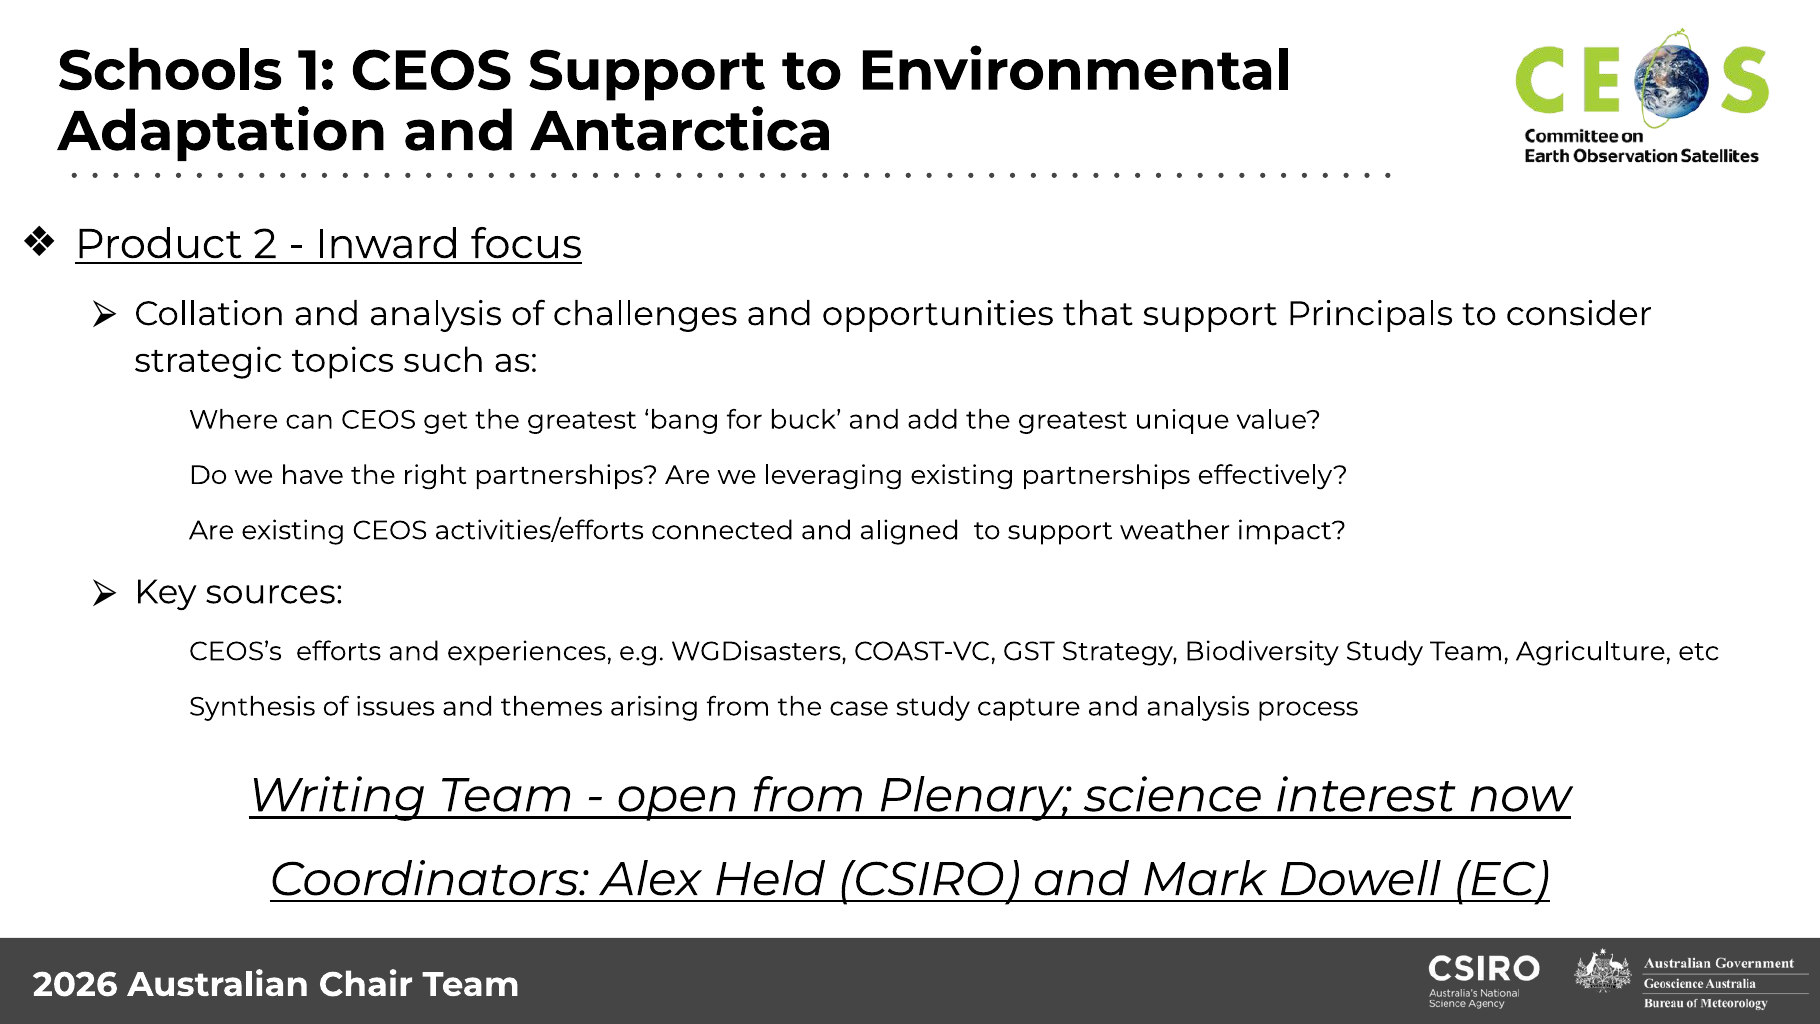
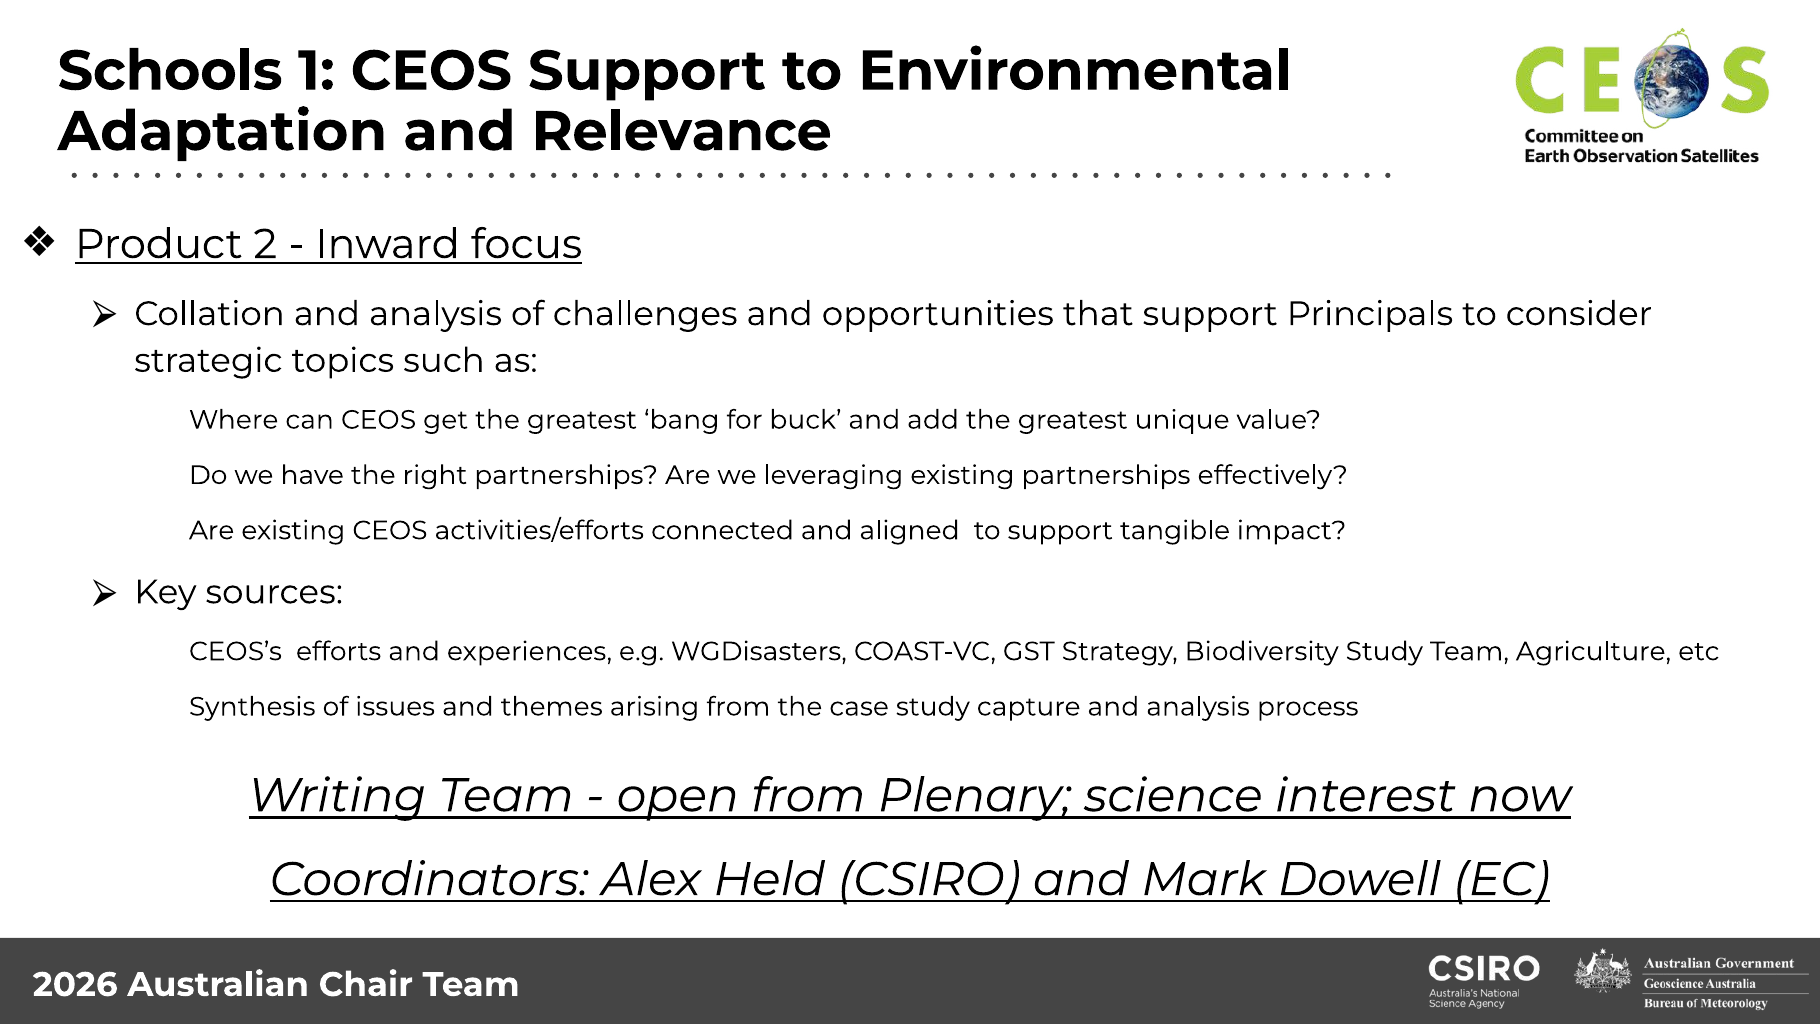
Antarctica: Antarctica -> Relevance (682, 132)
weather: weather -> tangible (1175, 530)
